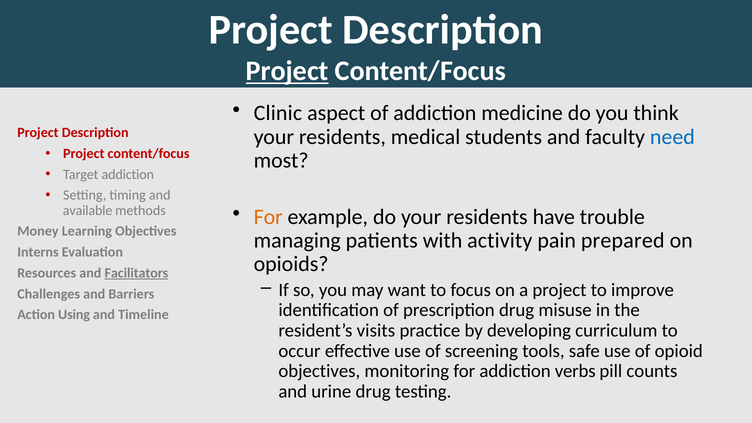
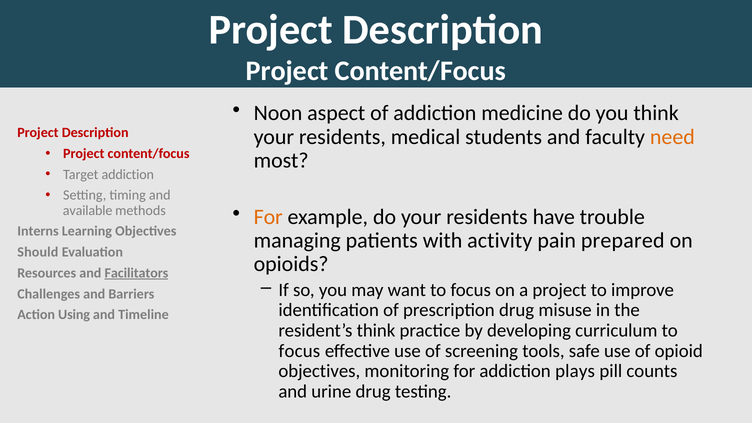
Project underline: present -> none (287, 71)
Clinic: Clinic -> Noon (278, 113)
need colour: blue -> orange (672, 137)
Money: Money -> Interns (38, 231)
Interns: Interns -> Should (38, 252)
resident’s visits: visits -> think (376, 331)
occur: occur -> focus (299, 351)
verbs: verbs -> plays (575, 371)
